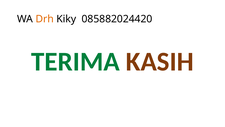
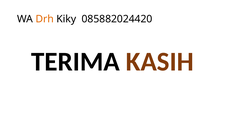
TERIMA colour: green -> black (75, 61)
